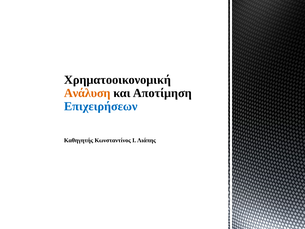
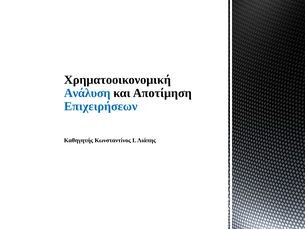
Ανάλυση colour: orange -> blue (87, 93)
